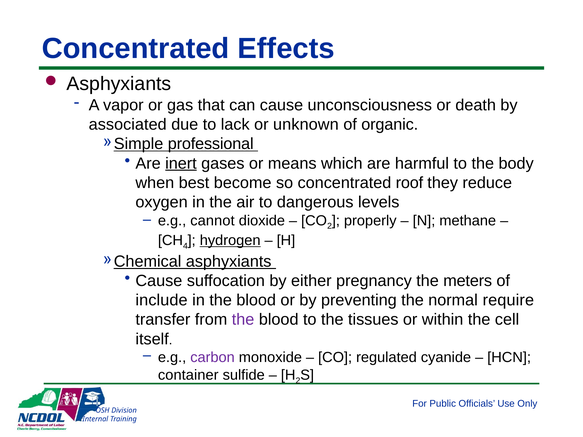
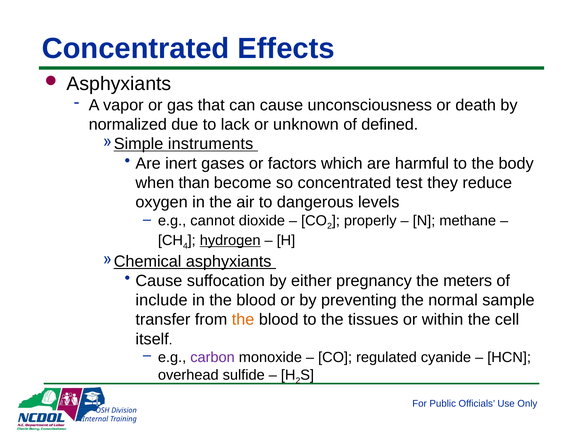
associated: associated -> normalized (128, 125)
organic: organic -> defined (390, 125)
professional: professional -> instruments (211, 144)
inert underline: present -> none (181, 163)
means: means -> factors (292, 163)
best: best -> than (194, 183)
roof: roof -> test (409, 183)
require: require -> sample (508, 300)
the colour: purple -> orange (243, 320)
container: container -> overhead (188, 375)
